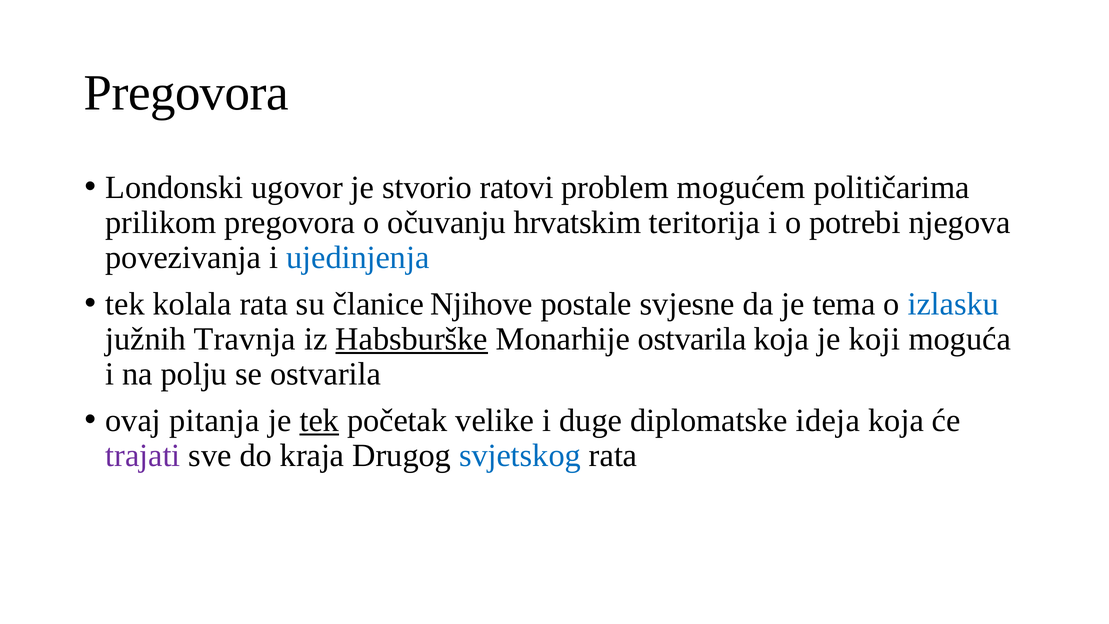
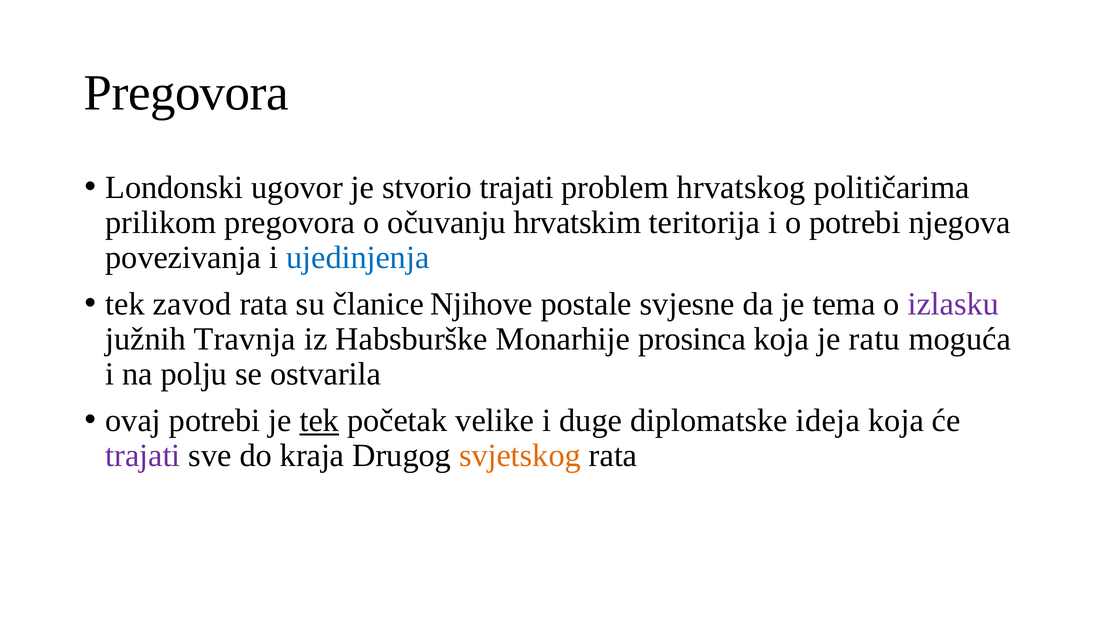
stvorio ratovi: ratovi -> trajati (517, 188)
mogućem: mogućem -> hrvatskog (741, 188)
kolala: kolala -> zavod (192, 304)
izlasku colour: blue -> purple (953, 304)
Habsburške underline: present -> none (412, 339)
Monarhije ostvarila: ostvarila -> prosinca (692, 339)
koji: koji -> ratu (874, 339)
ovaj pitanja: pitanja -> potrebi (215, 420)
svjetskog colour: blue -> orange (520, 455)
